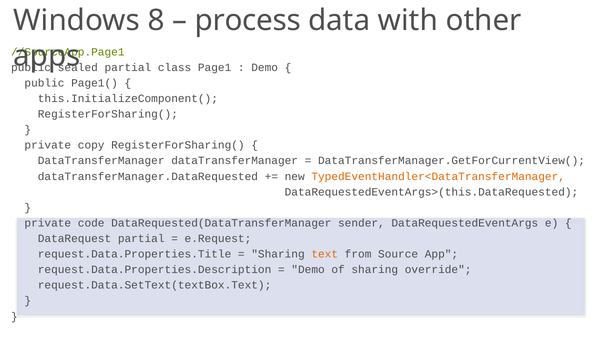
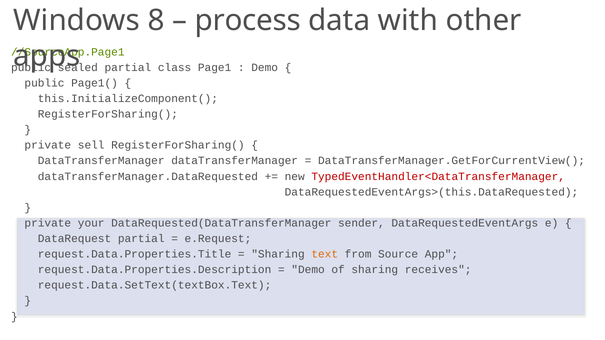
copy: copy -> sell (91, 145)
TypedEventHandler<DataTransferManager colour: orange -> red (438, 176)
code: code -> your (91, 223)
override: override -> receives (438, 270)
